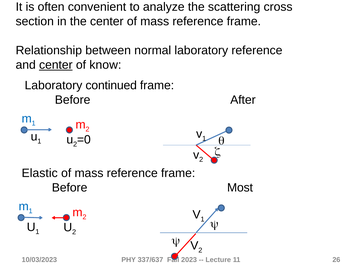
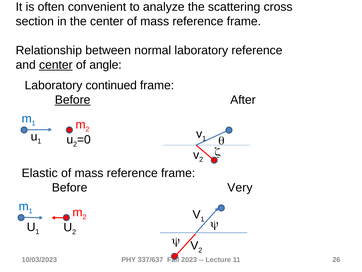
know: know -> angle (106, 65)
Before underline: none -> present (73, 100)
Most: Most -> Very (240, 187)
